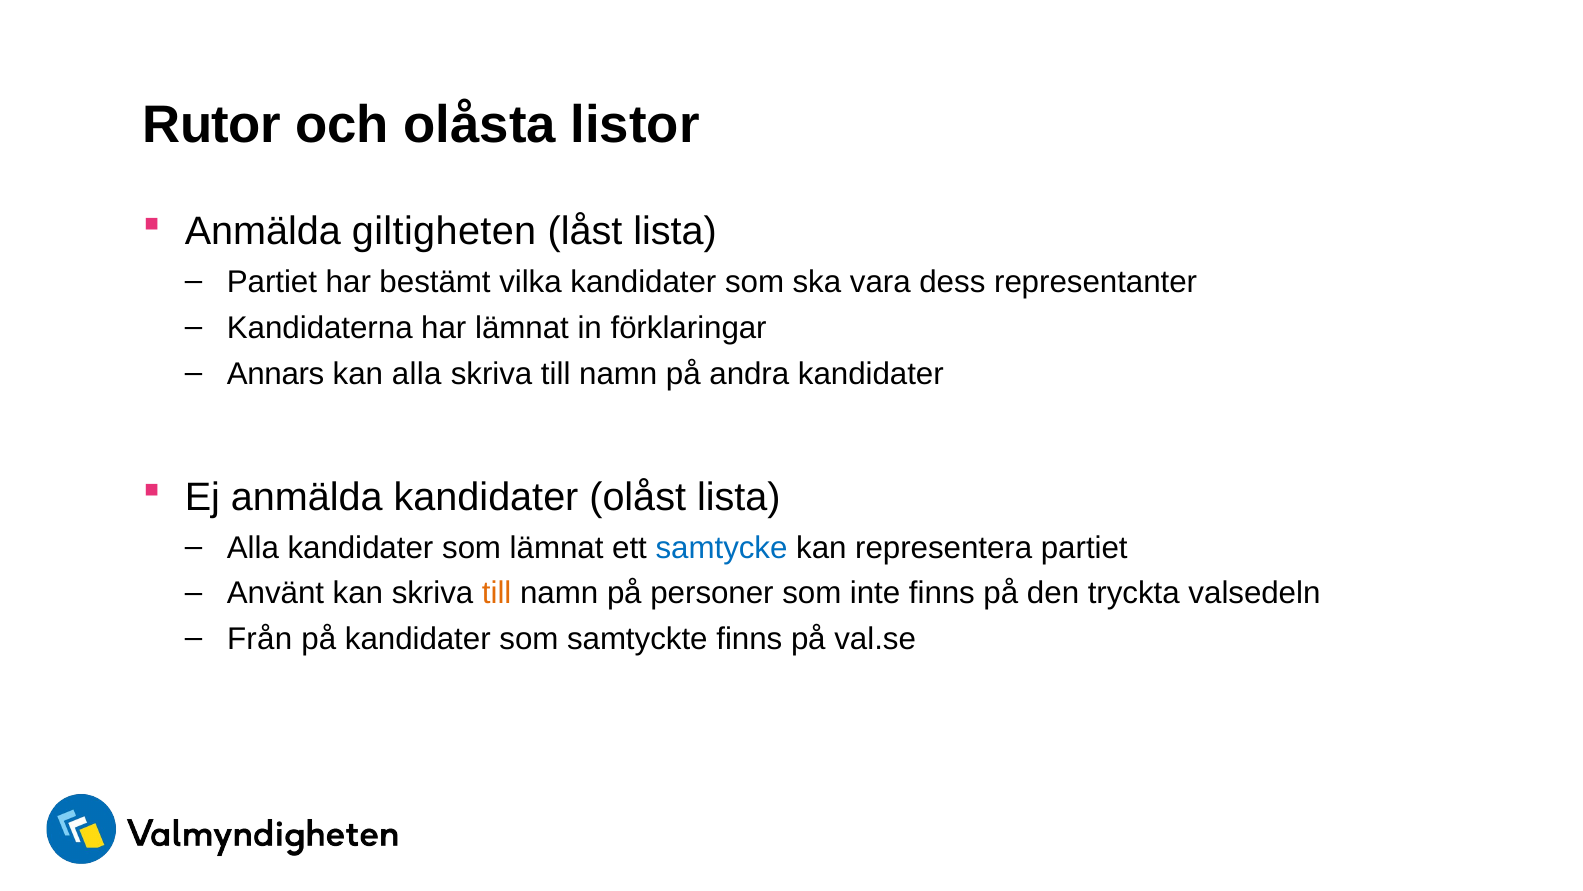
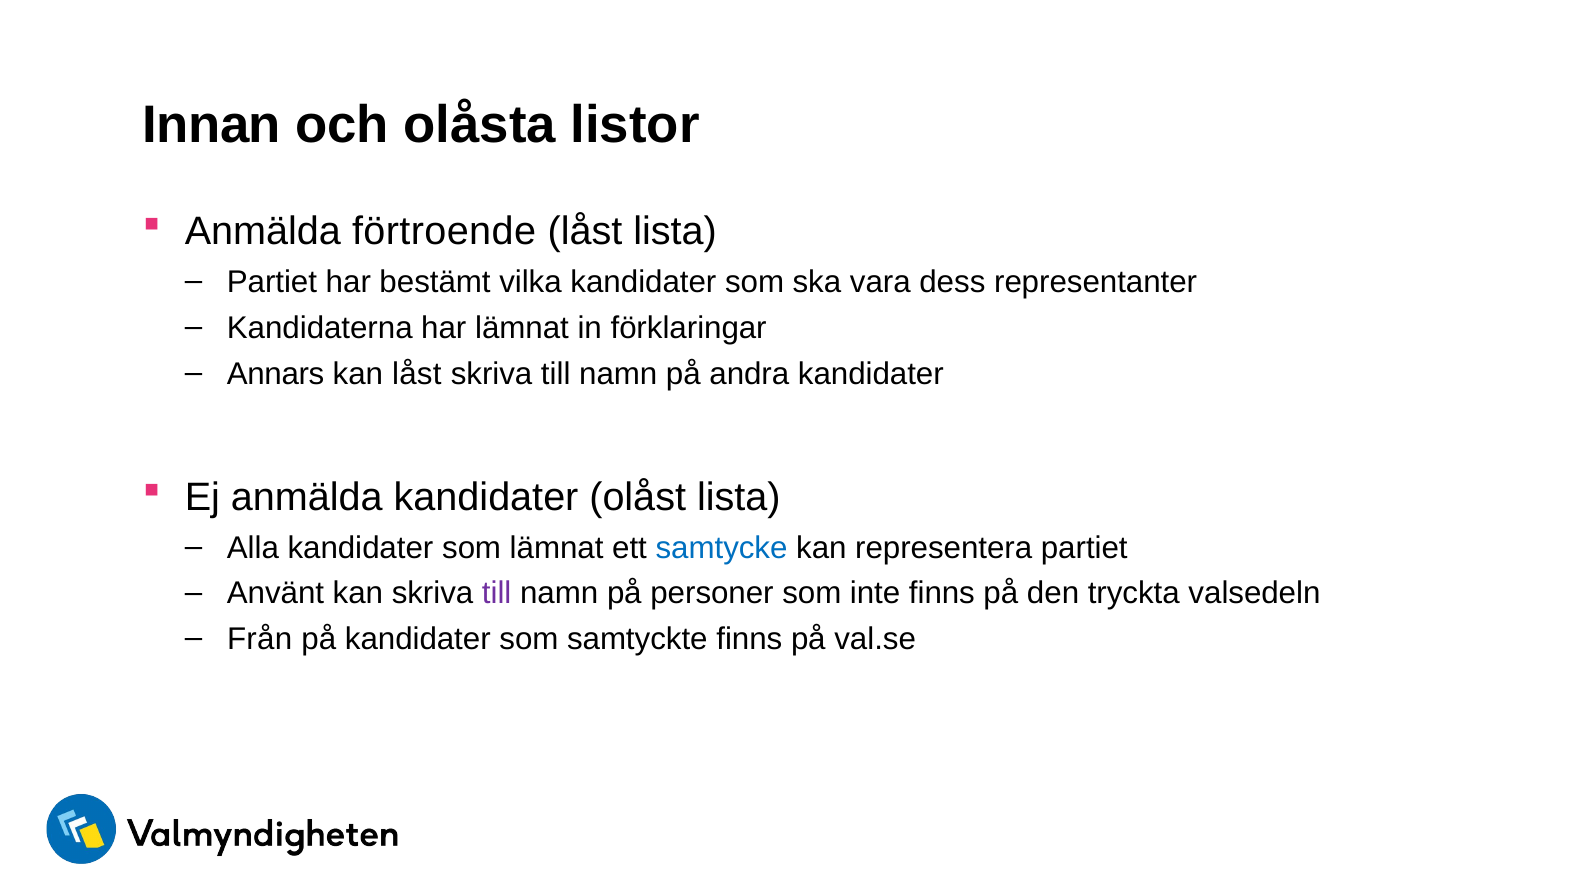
Rutor: Rutor -> Innan (212, 125)
giltigheten: giltigheten -> förtroende (444, 232)
kan alla: alla -> låst (417, 374)
till colour: orange -> purple (497, 593)
